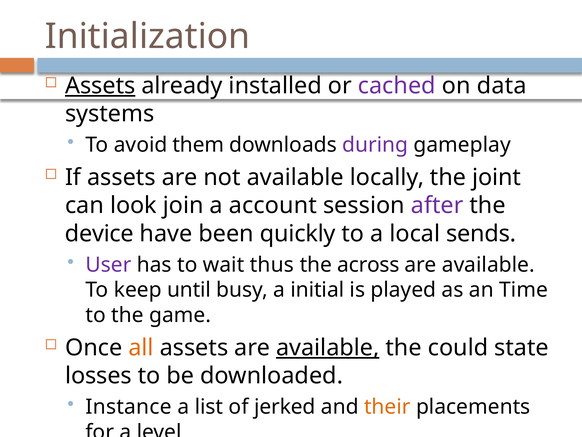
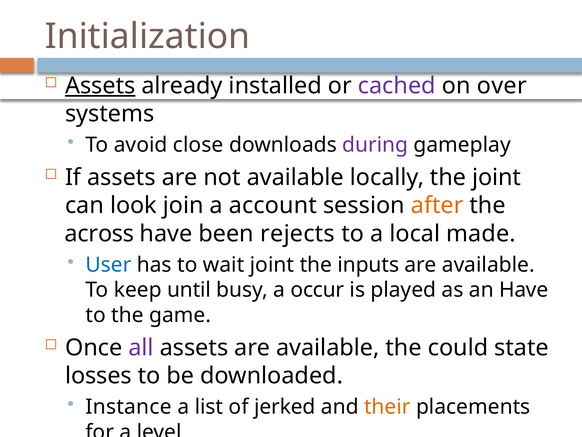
data: data -> over (502, 86)
them: them -> close (198, 145)
after colour: purple -> orange (437, 205)
device: device -> across (99, 233)
quickly: quickly -> rejects (298, 233)
sends: sends -> made (481, 233)
User colour: purple -> blue (108, 264)
wait thus: thus -> joint (272, 264)
across: across -> inputs (368, 264)
initial: initial -> occur (317, 290)
an Time: Time -> Have (524, 290)
all colour: orange -> purple (141, 347)
available underline: present -> none (328, 347)
